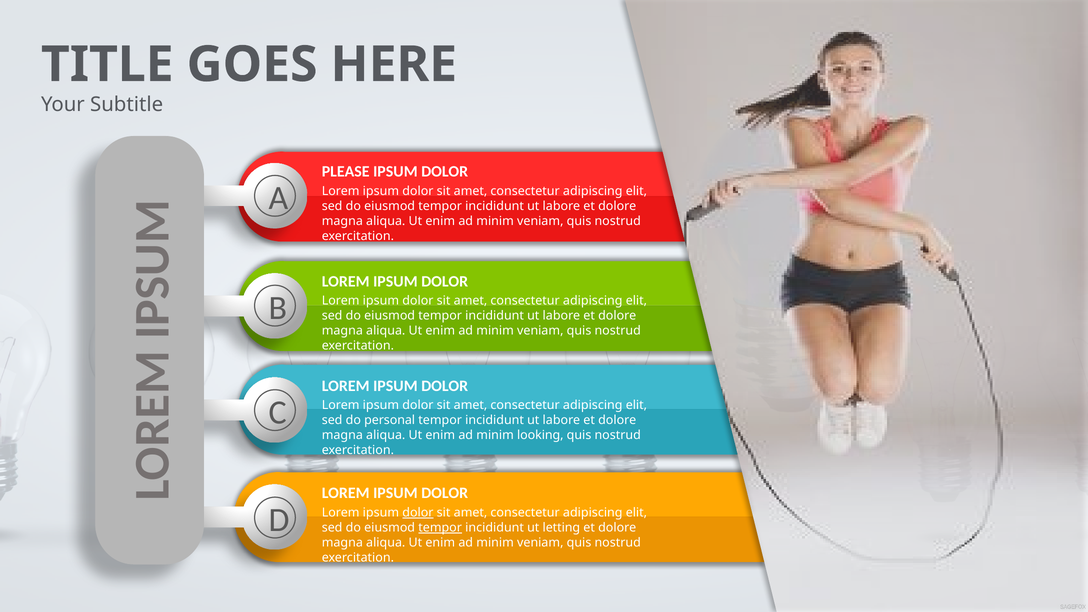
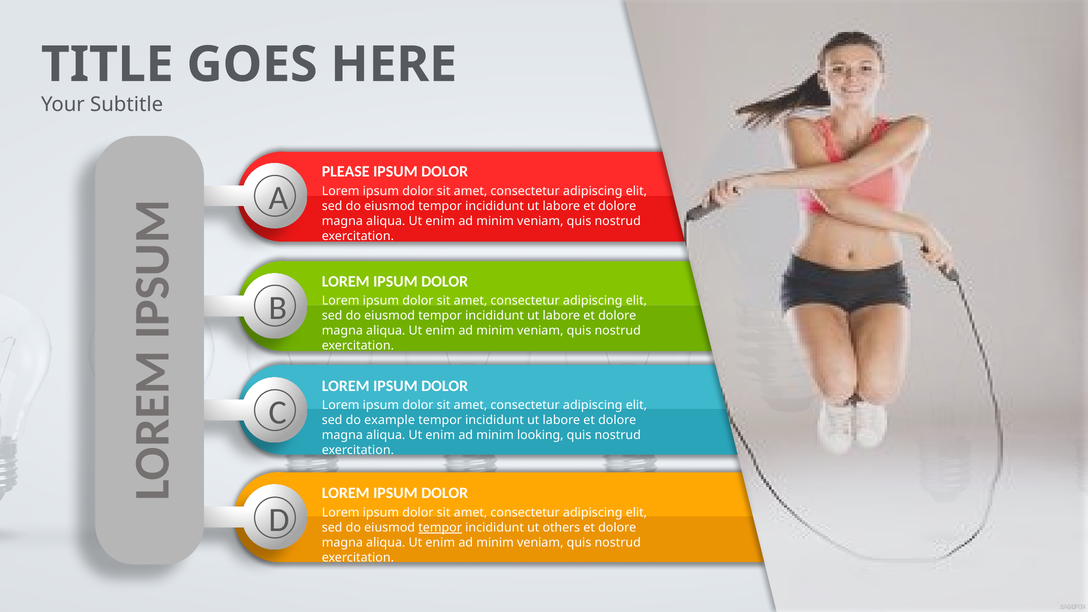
personal: personal -> example (390, 420)
dolor underline: present -> none (418, 513)
letting: letting -> others (561, 528)
